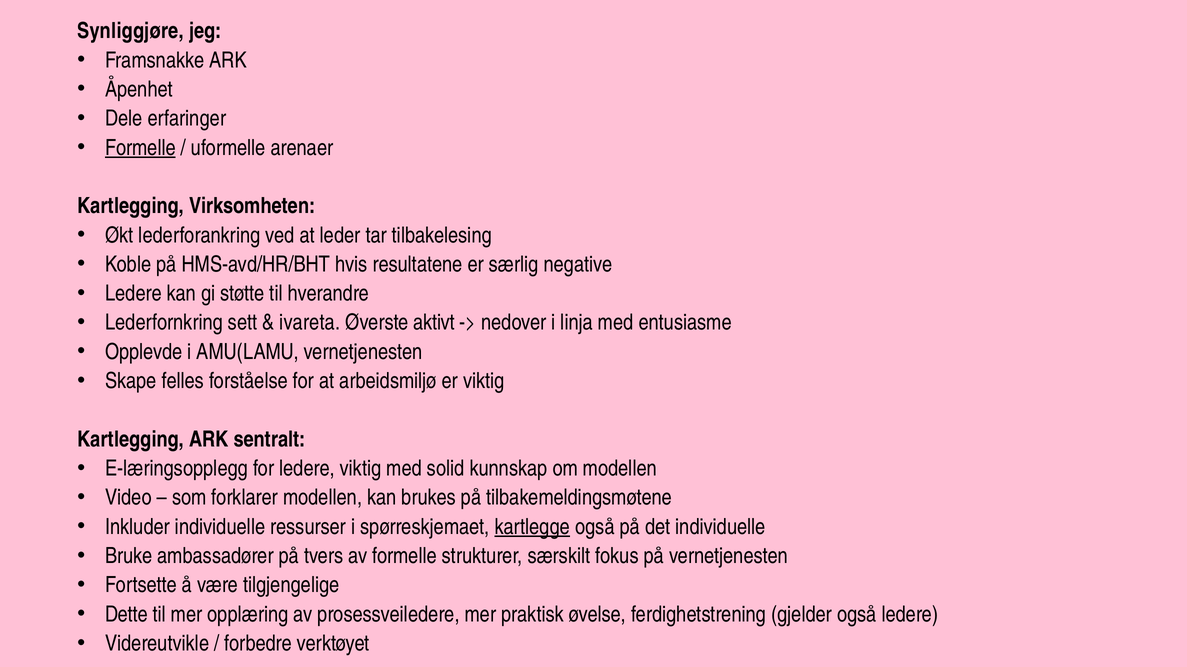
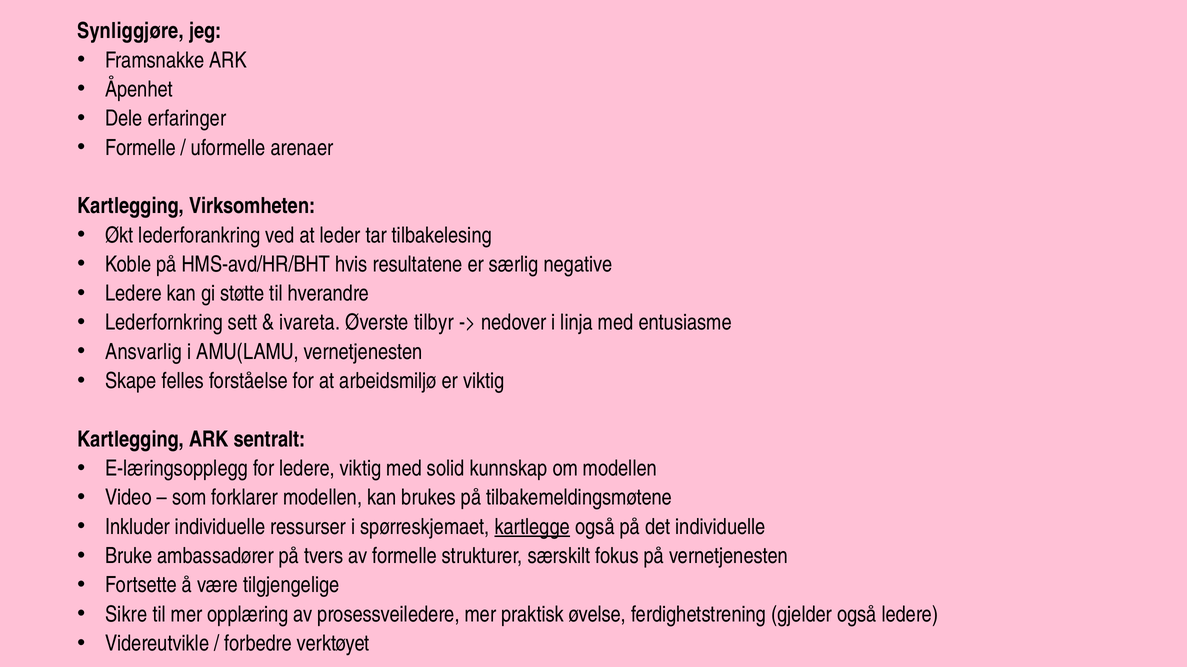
Formelle underline: present -> none (140, 148)
aktivt: aktivt -> tilbyr (434, 323)
Opplevde: Opplevde -> Ansvarlig (144, 352)
Dette: Dette -> Sikre (126, 615)
